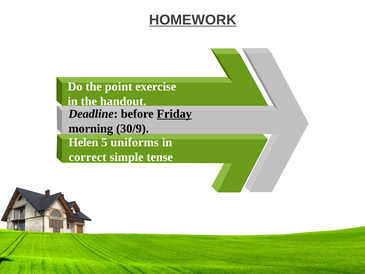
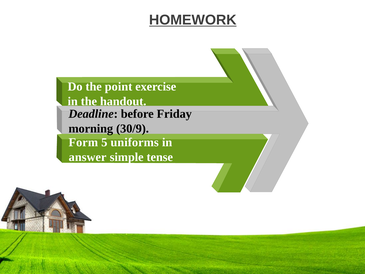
Friday underline: present -> none (174, 114)
Helen: Helen -> Form (83, 142)
correct: correct -> answer (88, 157)
